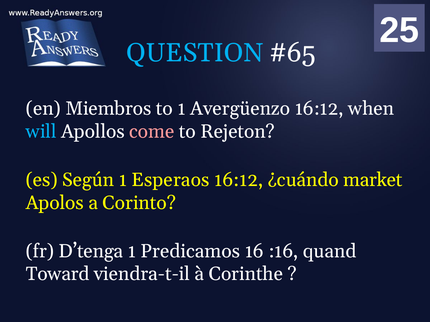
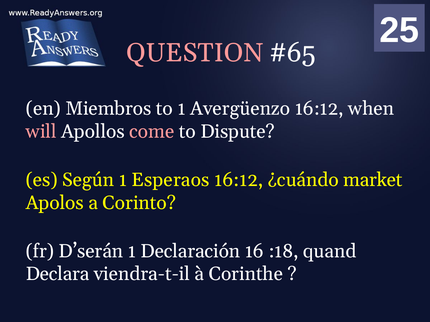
QUESTION colour: light blue -> pink (195, 53)
will colour: light blue -> pink (41, 132)
Rejeton: Rejeton -> Dispute (238, 132)
D’tenga: D’tenga -> D’serán (91, 251)
Predicamos: Predicamos -> Declaración (190, 251)
:16: :16 -> :18 (283, 251)
Toward: Toward -> Declara (58, 274)
